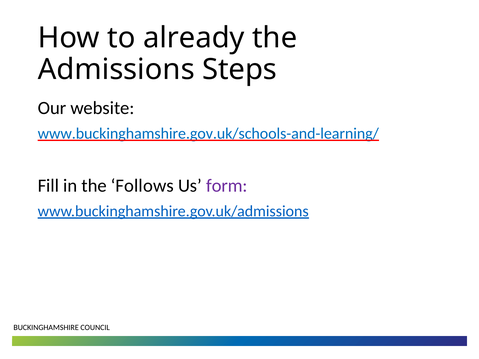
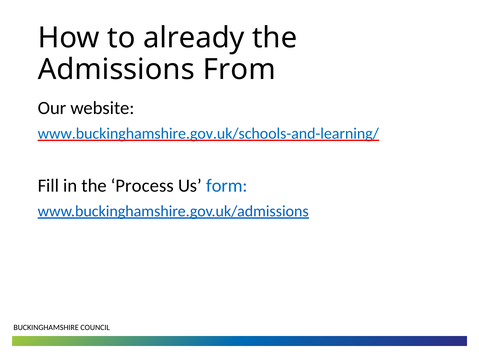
Steps: Steps -> From (239, 69)
Follows: Follows -> Process (142, 186)
form colour: purple -> blue (227, 186)
